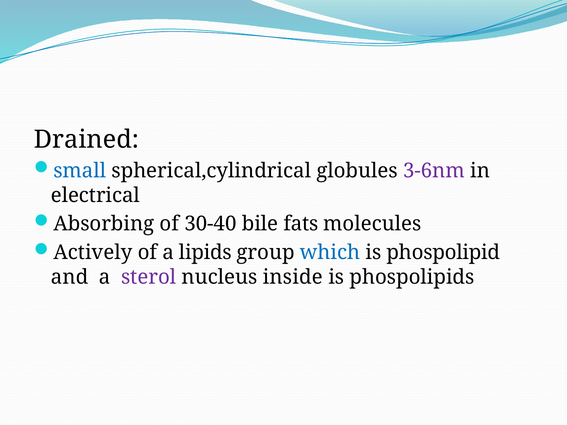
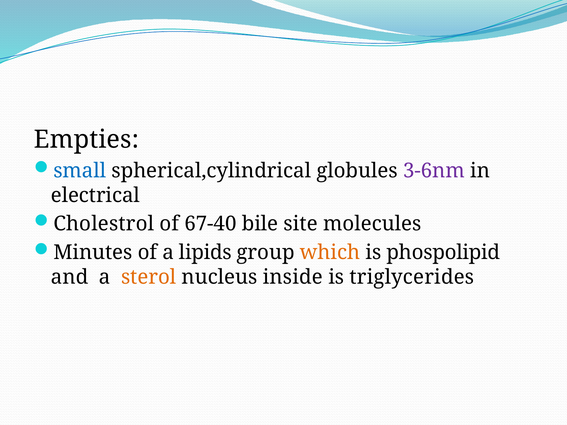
Drained: Drained -> Empties (86, 140)
Absorbing: Absorbing -> Cholestrol (104, 224)
30-40: 30-40 -> 67-40 (210, 224)
fats: fats -> site (301, 224)
Actively: Actively -> Minutes (93, 253)
which colour: blue -> orange (330, 253)
sterol colour: purple -> orange (149, 277)
phospolipids: phospolipids -> triglycerides (412, 277)
